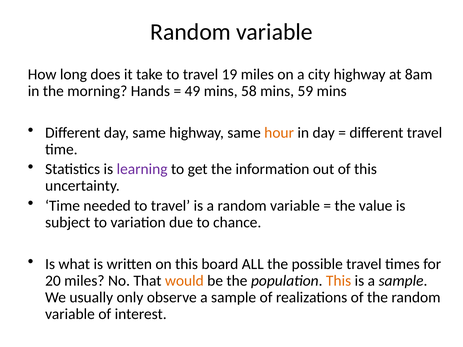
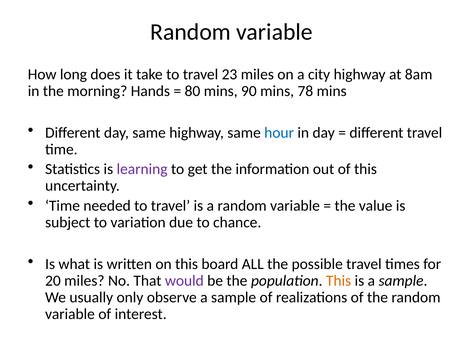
19: 19 -> 23 (229, 74)
49: 49 -> 80 (192, 91)
58: 58 -> 90 (249, 91)
59: 59 -> 78 (305, 91)
hour colour: orange -> blue (279, 133)
would colour: orange -> purple (184, 281)
